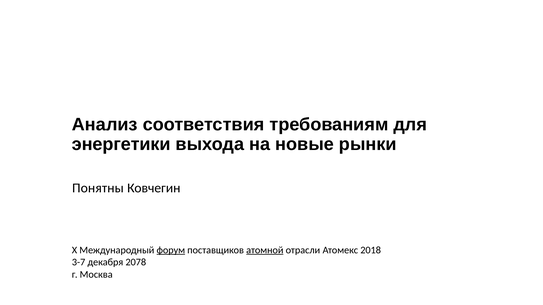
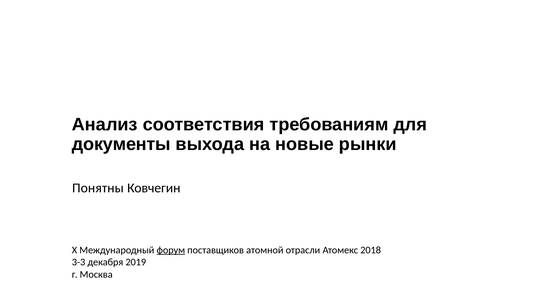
энергетики: энергетики -> документы (121, 144)
атомной underline: present -> none (265, 250)
3-7: 3-7 -> 3-3 (79, 263)
2078: 2078 -> 2019 (136, 263)
